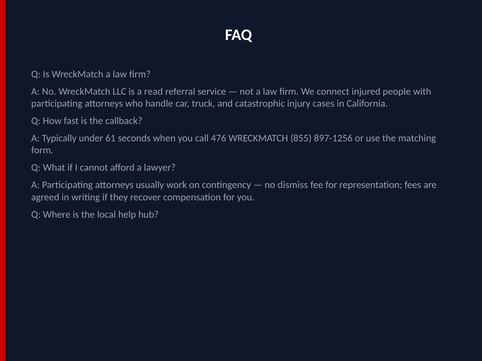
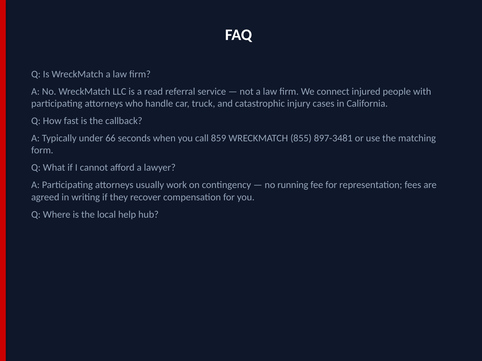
61: 61 -> 66 (110, 138)
476: 476 -> 859 (219, 138)
897-1256: 897-1256 -> 897-3481 (333, 138)
dismiss: dismiss -> running (293, 185)
